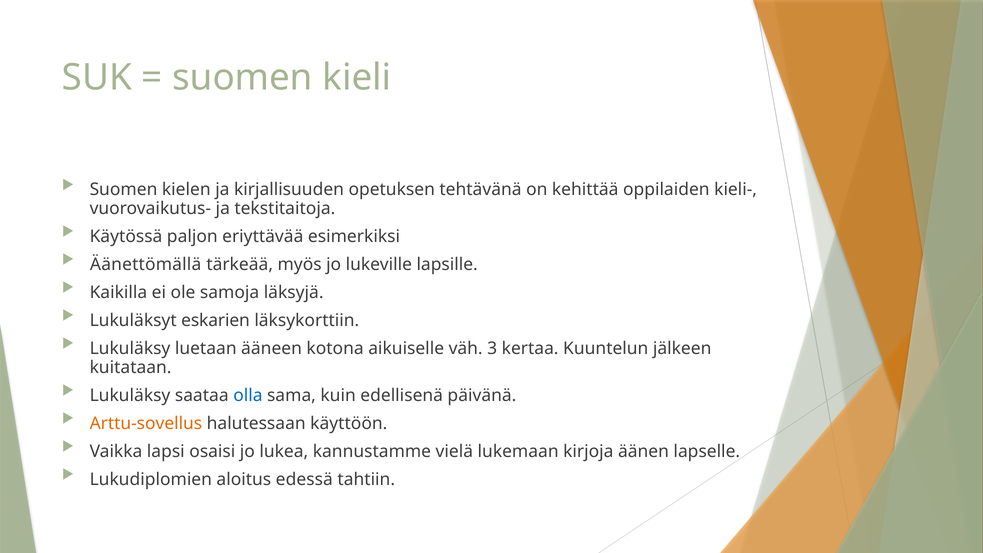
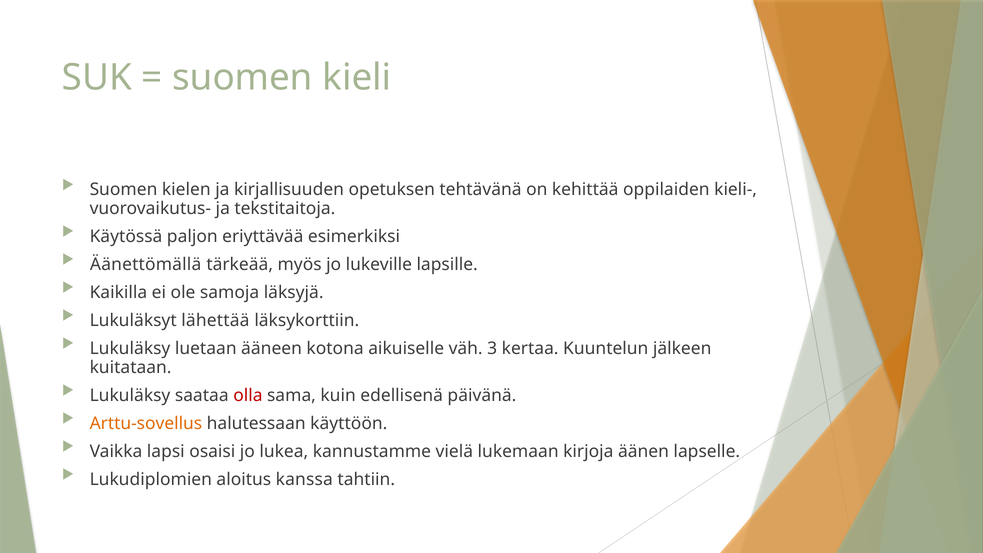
eskarien: eskarien -> lähettää (215, 320)
olla colour: blue -> red (248, 395)
edessä: edessä -> kanssa (304, 479)
